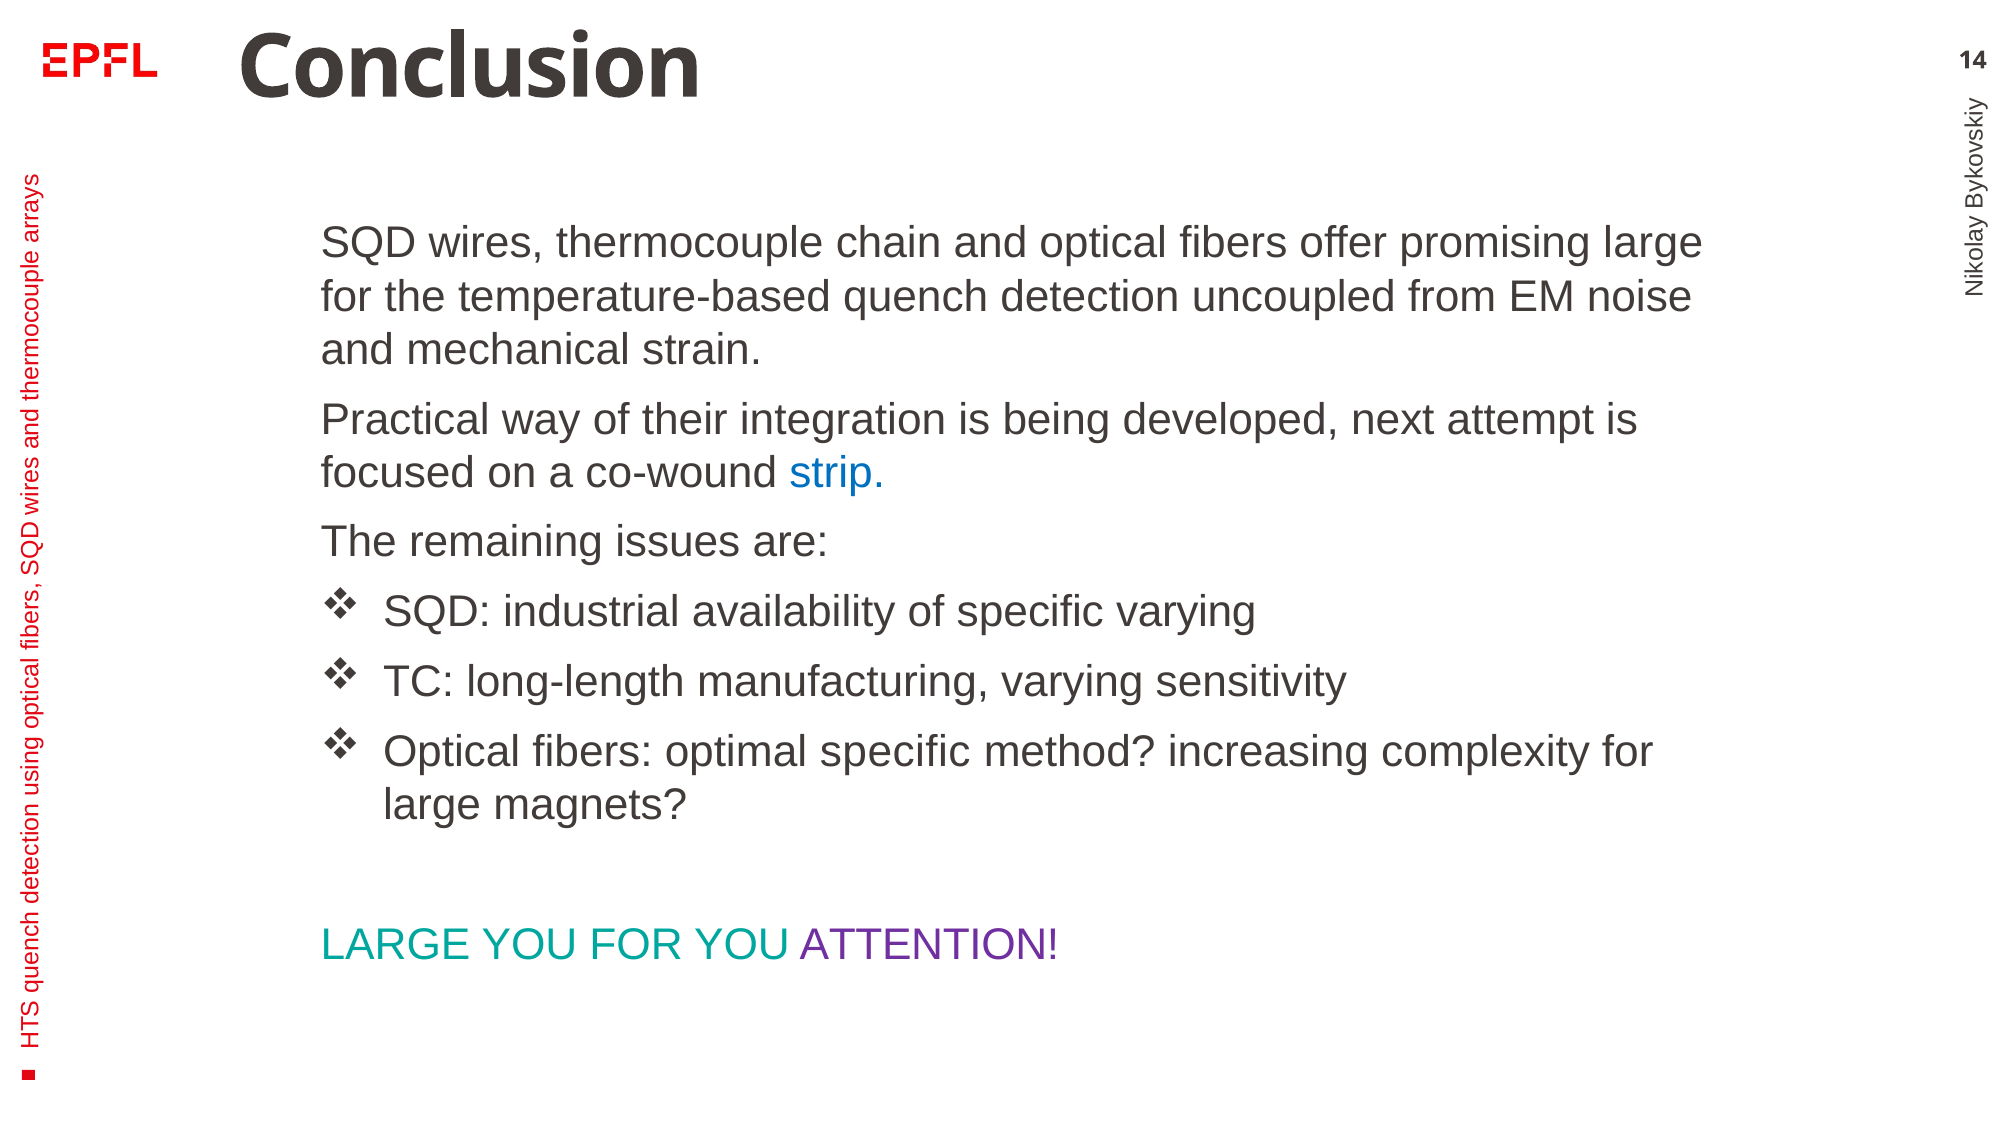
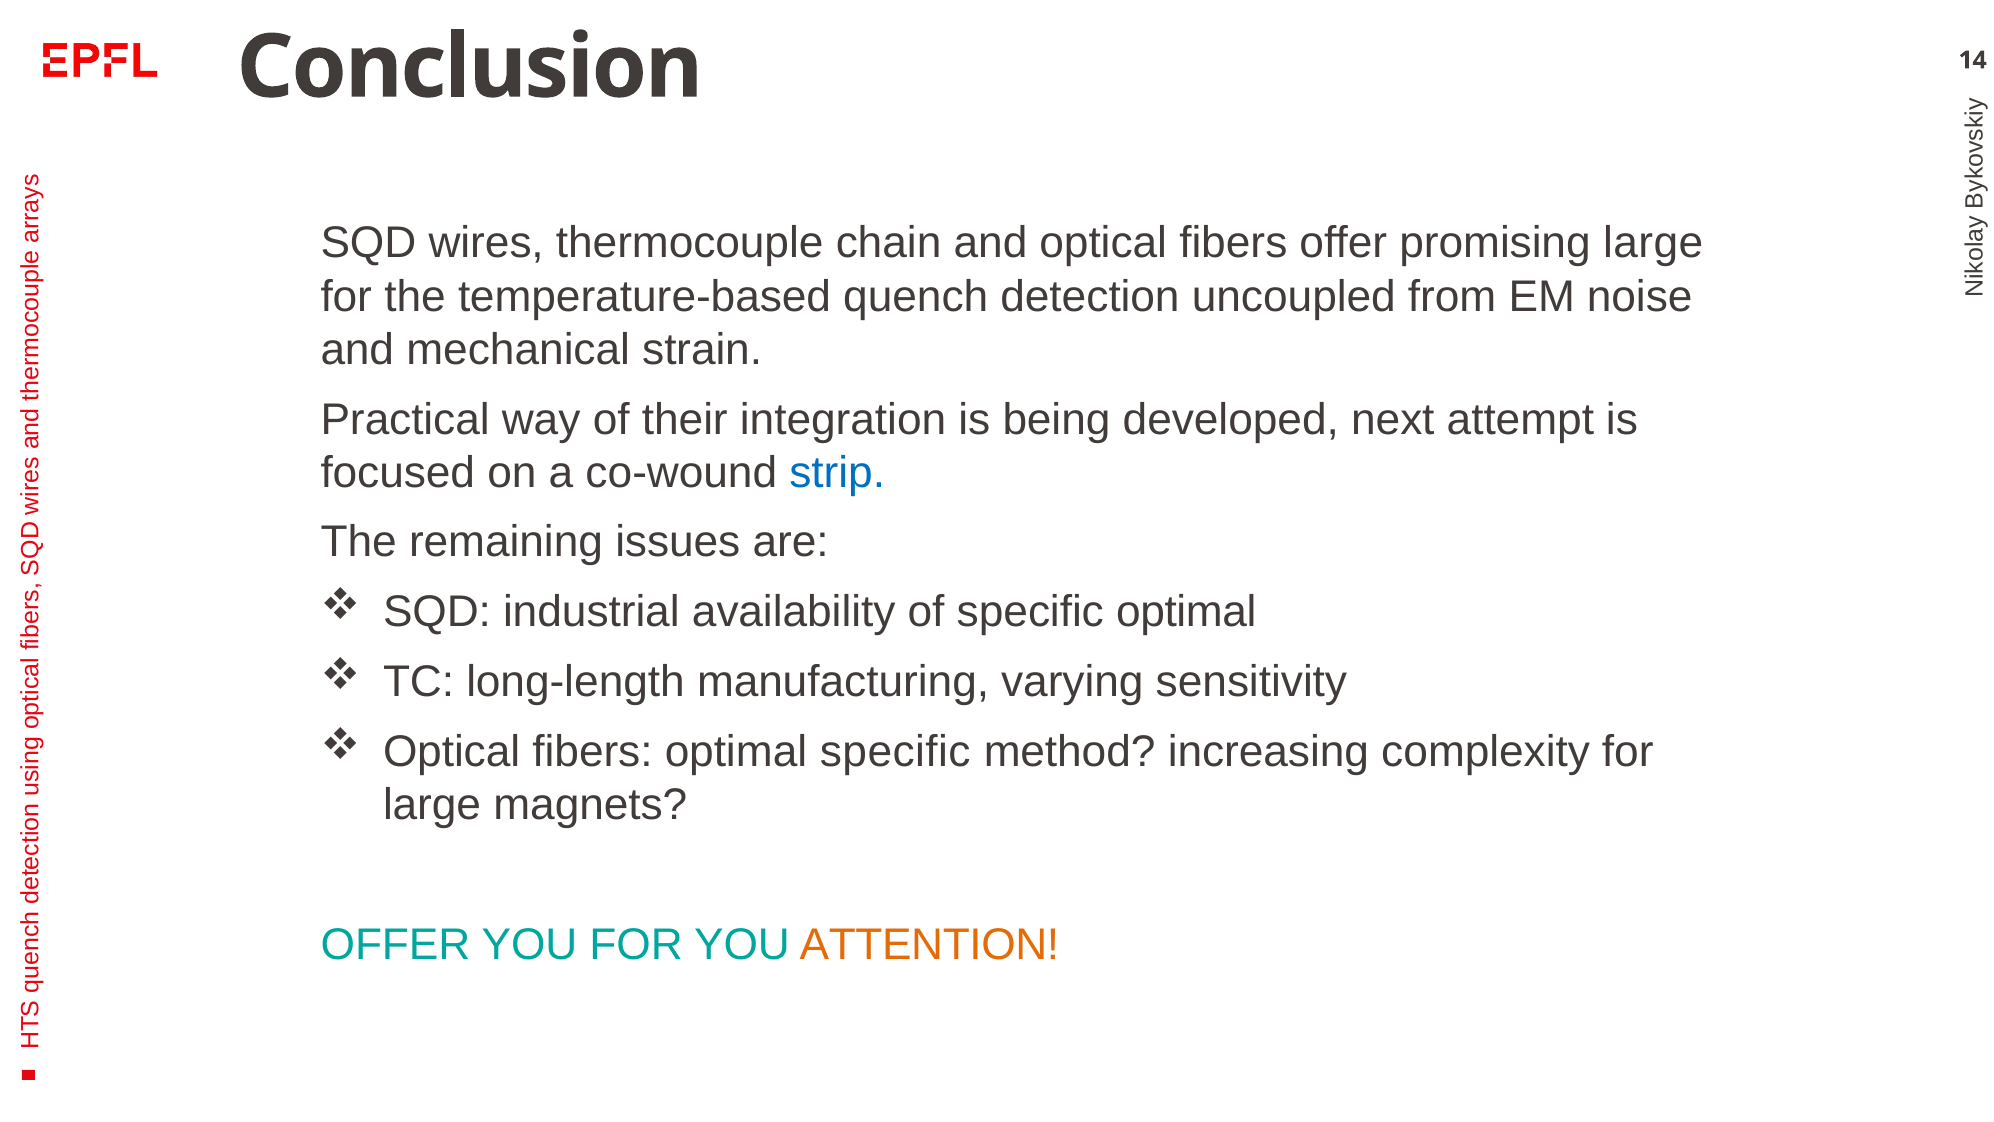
specific varying: varying -> optimal (1186, 612)
LARGE: LARGE -> OFFER (396, 944)
ATTENTION colour: purple -> orange (929, 944)
